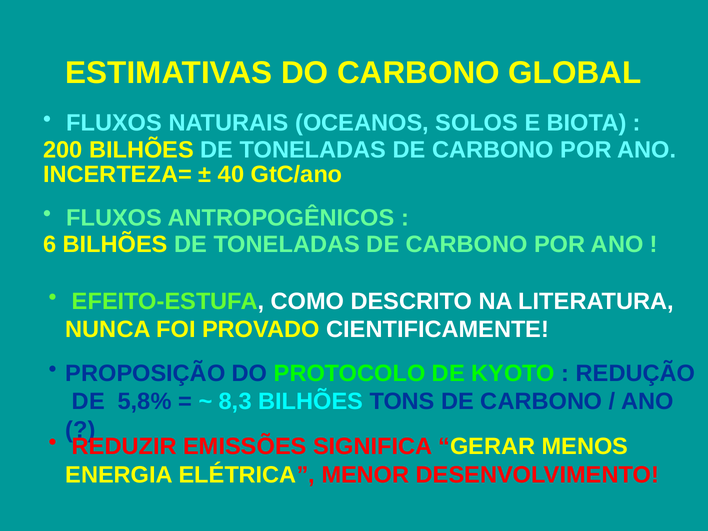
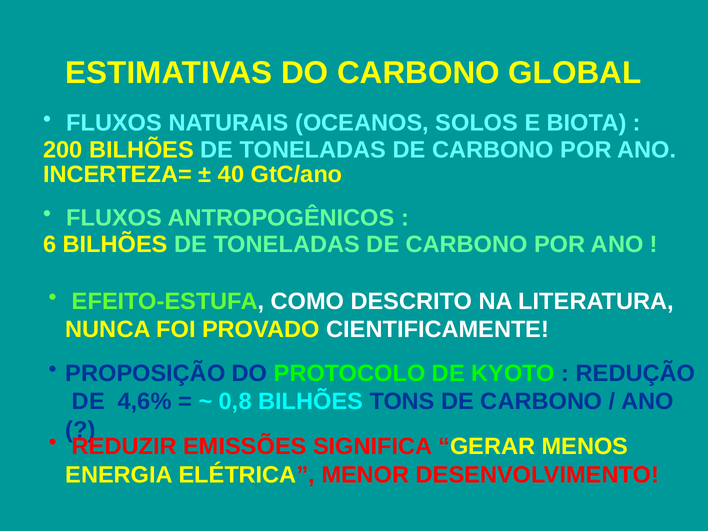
5,8%: 5,8% -> 4,6% (145, 402)
8,3: 8,3 -> 0,8 (235, 402)
